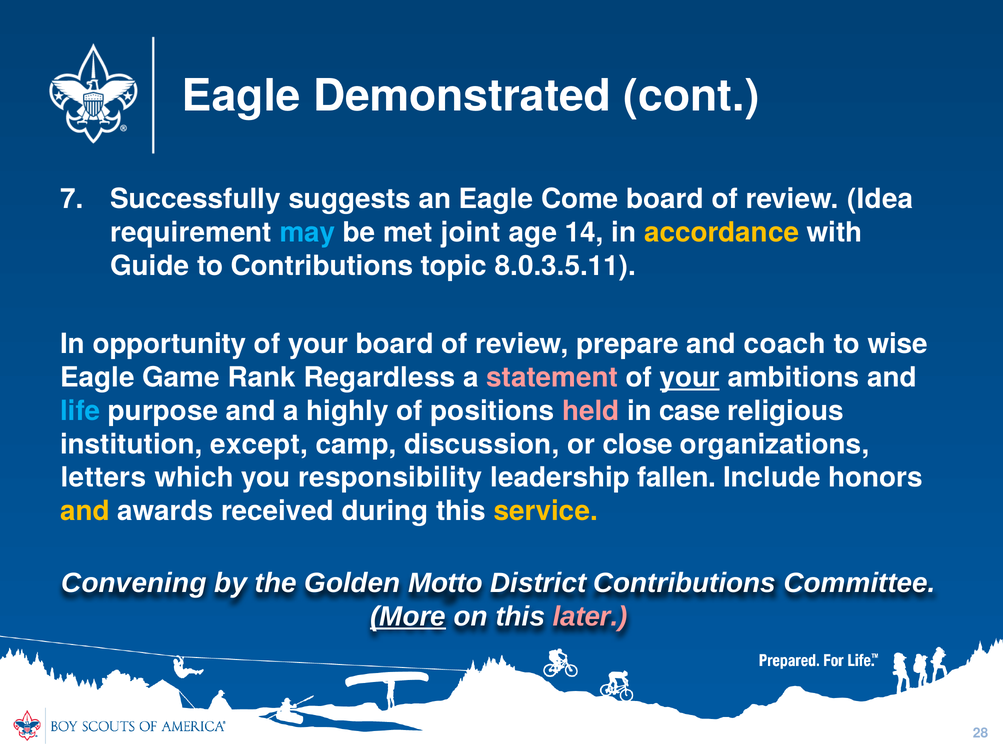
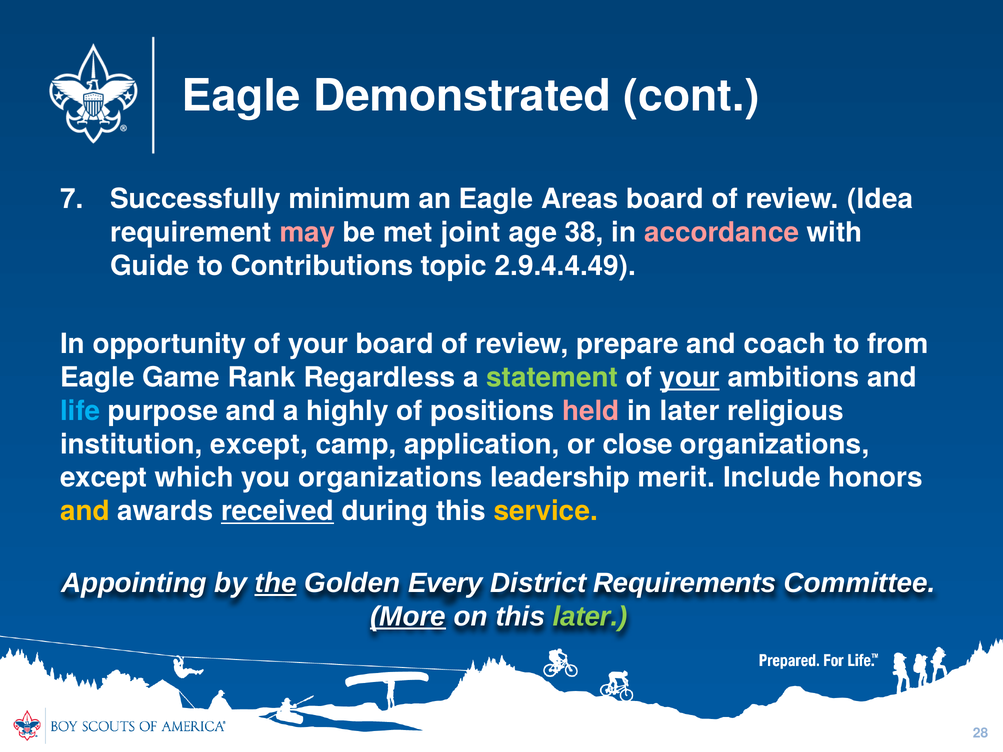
suggests: suggests -> minimum (350, 199)
Come: Come -> Areas (580, 199)
may colour: light blue -> pink (307, 233)
14: 14 -> 38 (584, 233)
accordance colour: yellow -> pink (722, 233)
8.0.3.5.11: 8.0.3.5.11 -> 2.9.4.4.49 (565, 266)
wise: wise -> from (898, 344)
statement colour: pink -> light green (552, 378)
in case: case -> later (690, 411)
discussion: discussion -> application (482, 444)
letters: letters -> except (104, 478)
you responsibility: responsibility -> organizations (390, 478)
fallen: fallen -> merit (676, 478)
received underline: none -> present (277, 511)
Convening: Convening -> Appointing (134, 583)
the underline: none -> present (276, 583)
Motto: Motto -> Every (445, 583)
District Contributions: Contributions -> Requirements (685, 583)
later colour: pink -> light green (590, 617)
